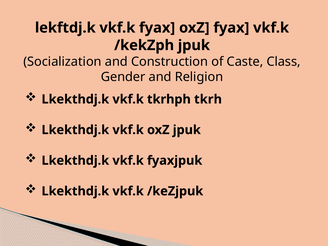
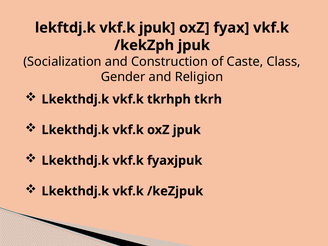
vkf.k fyax: fyax -> jpuk (157, 28)
